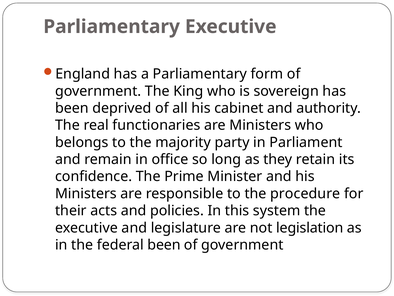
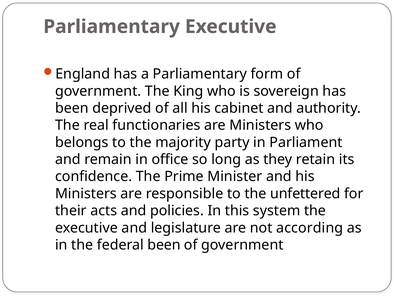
procedure: procedure -> unfettered (305, 193)
legislation: legislation -> according (310, 227)
